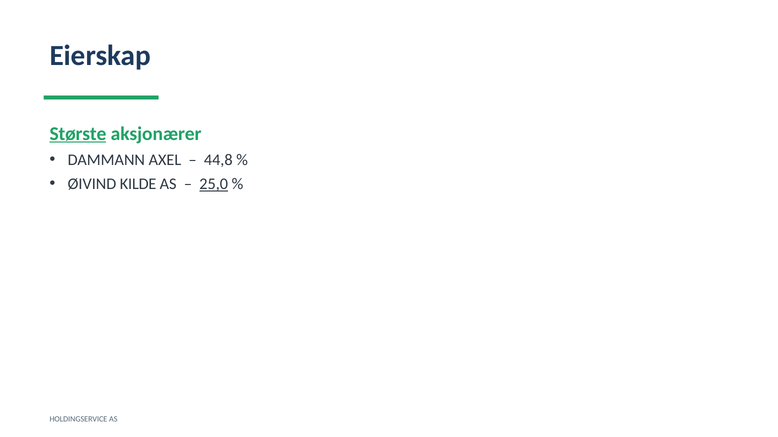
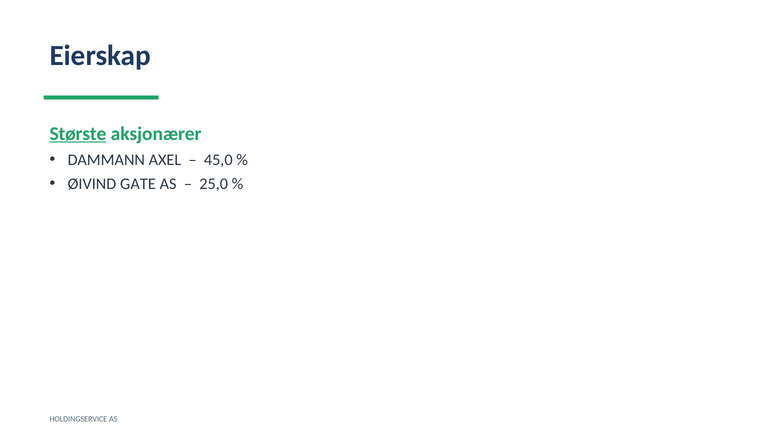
44,8: 44,8 -> 45,0 (218, 160)
KILDE: KILDE -> GATE (138, 184)
25,0 underline: present -> none (214, 184)
